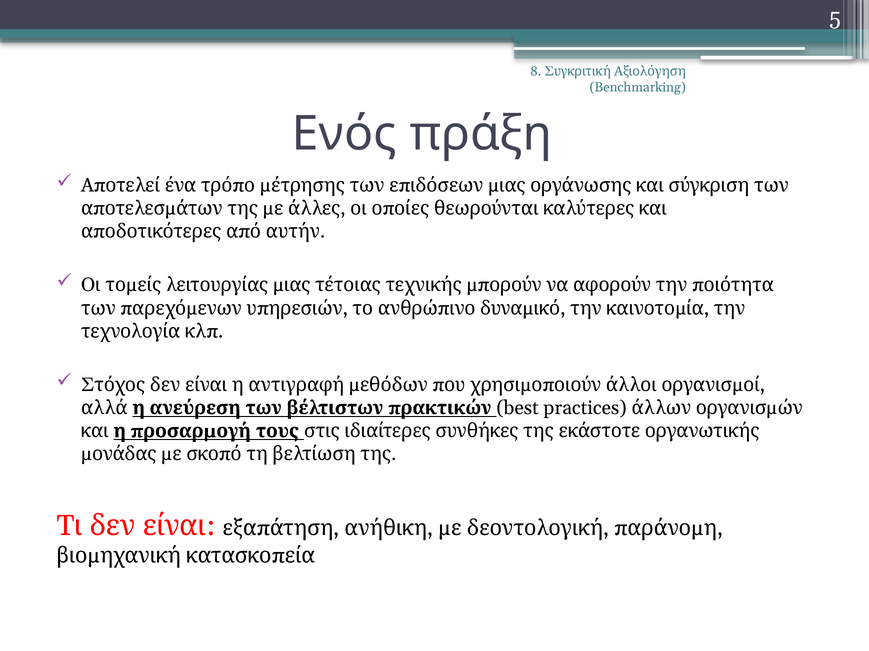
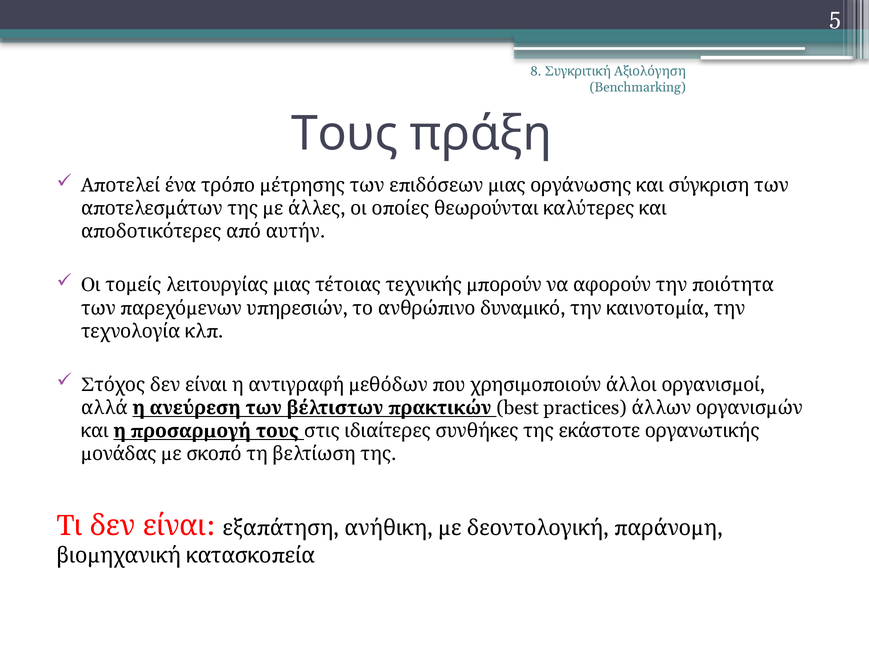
Ενός: Ενός -> Τους (345, 134)
